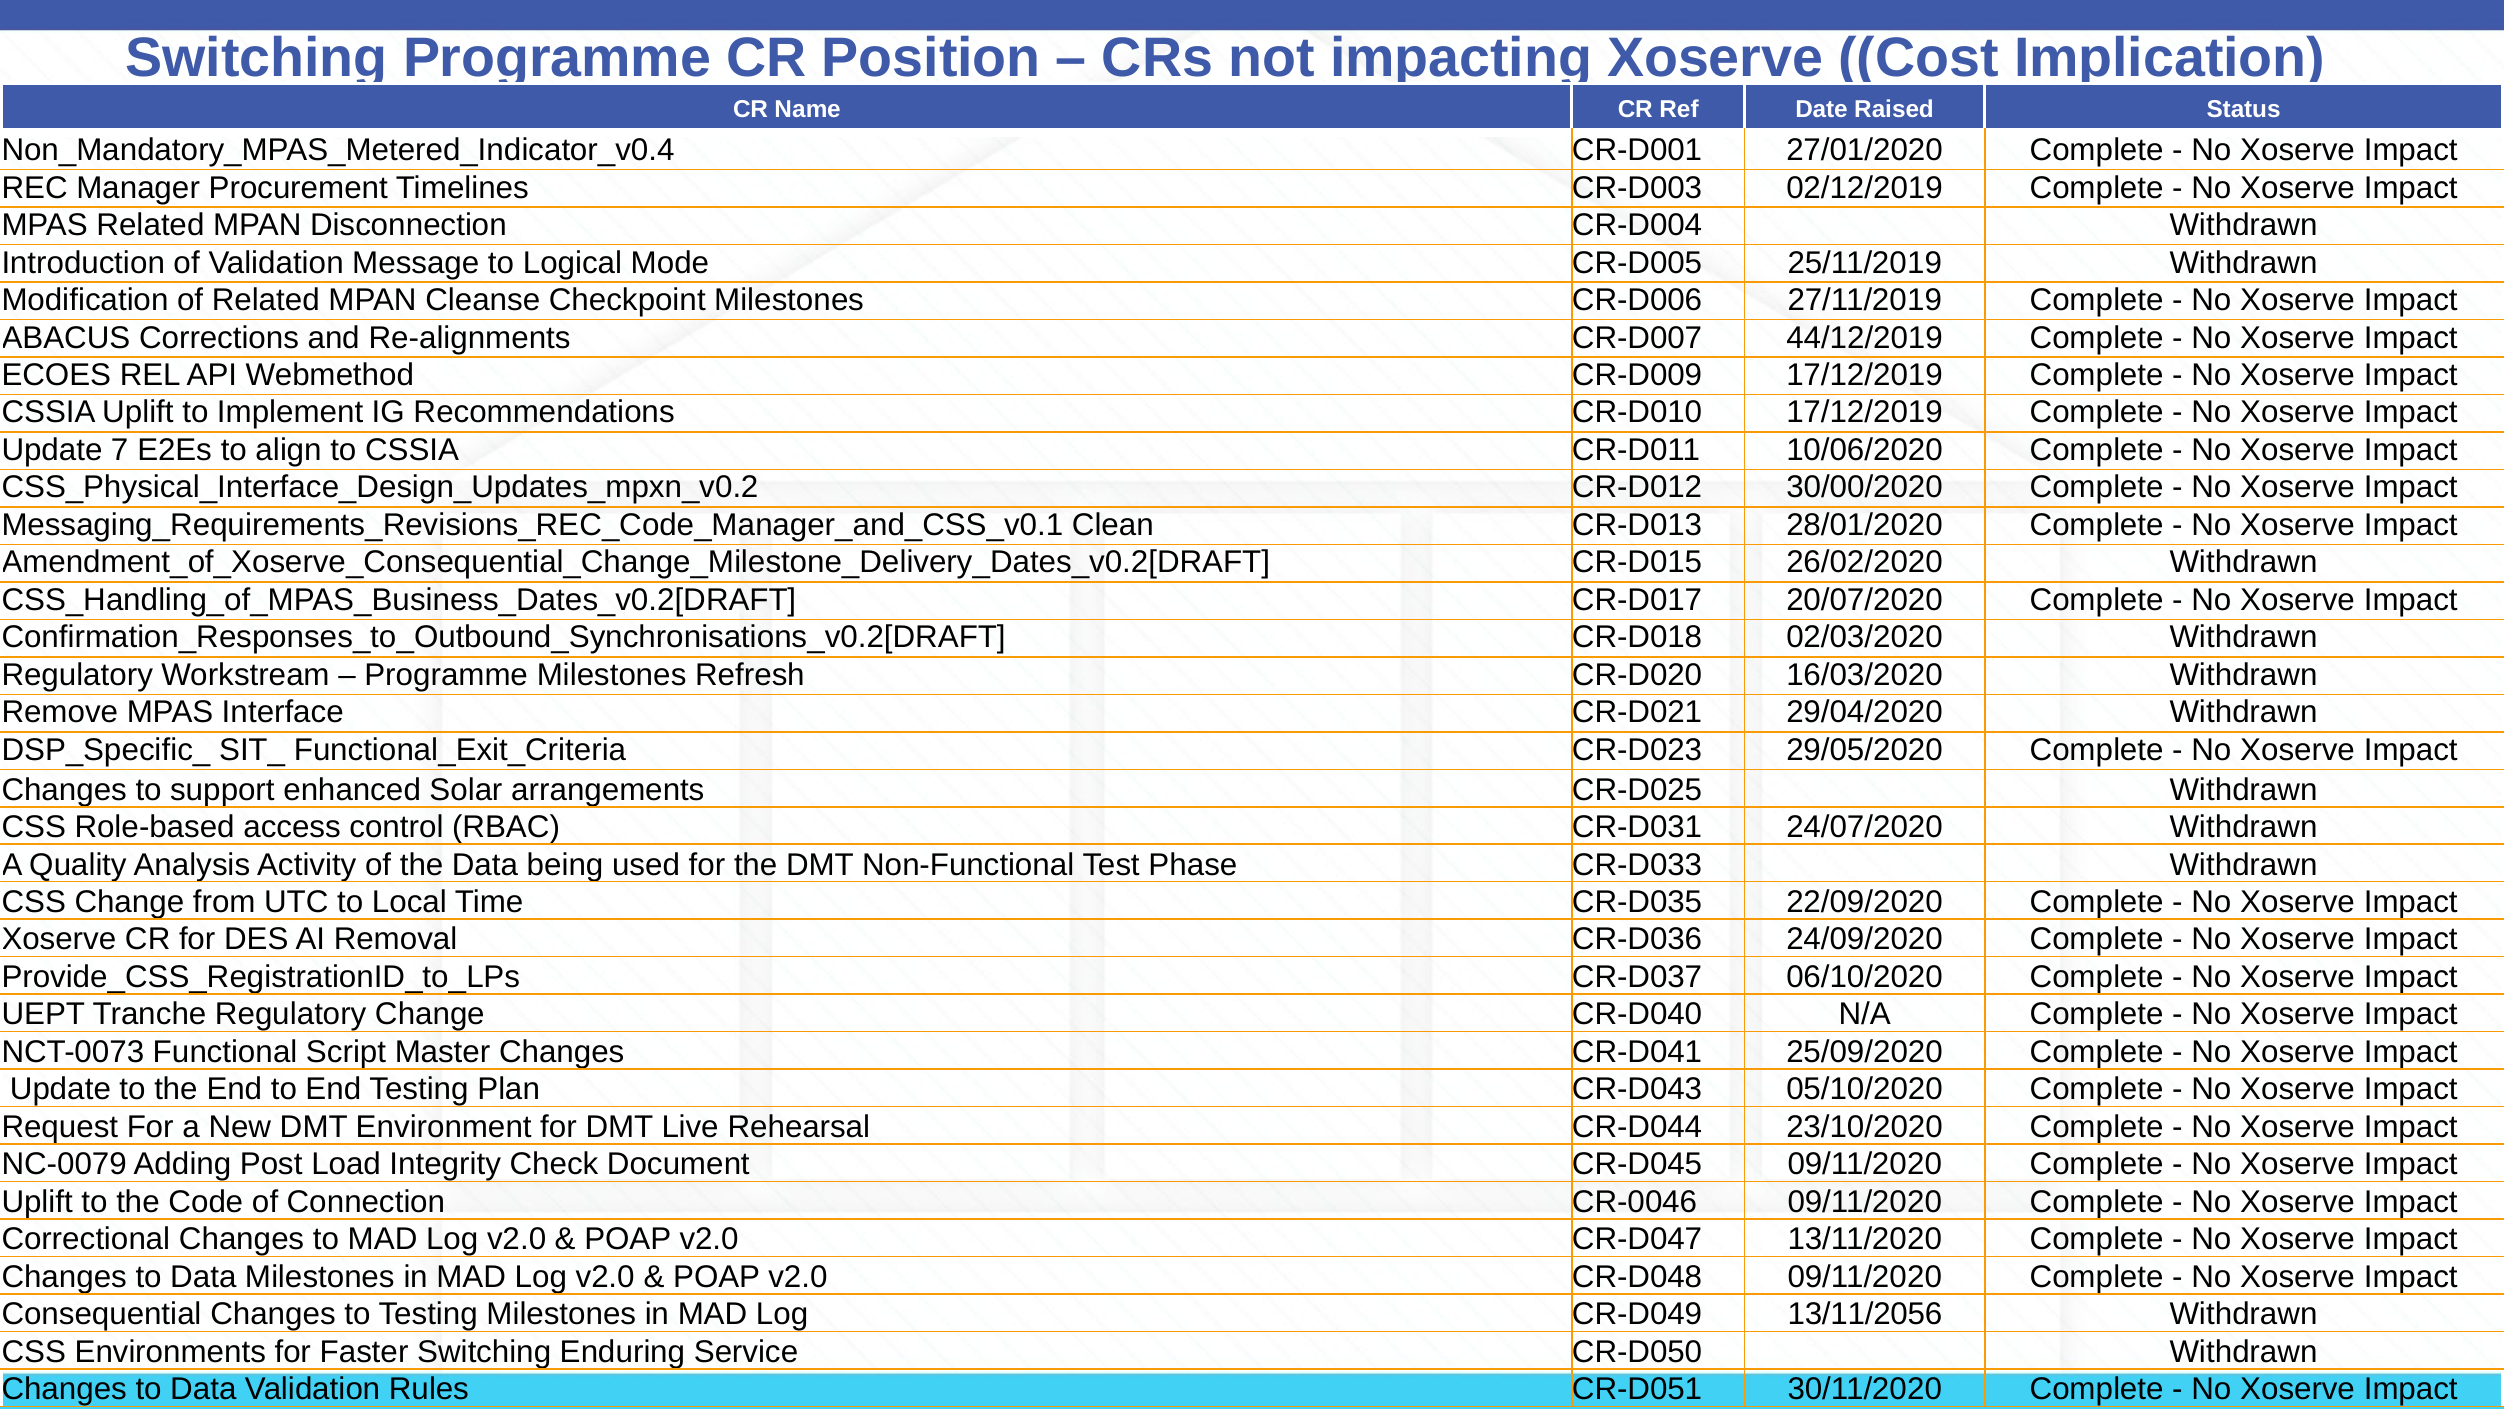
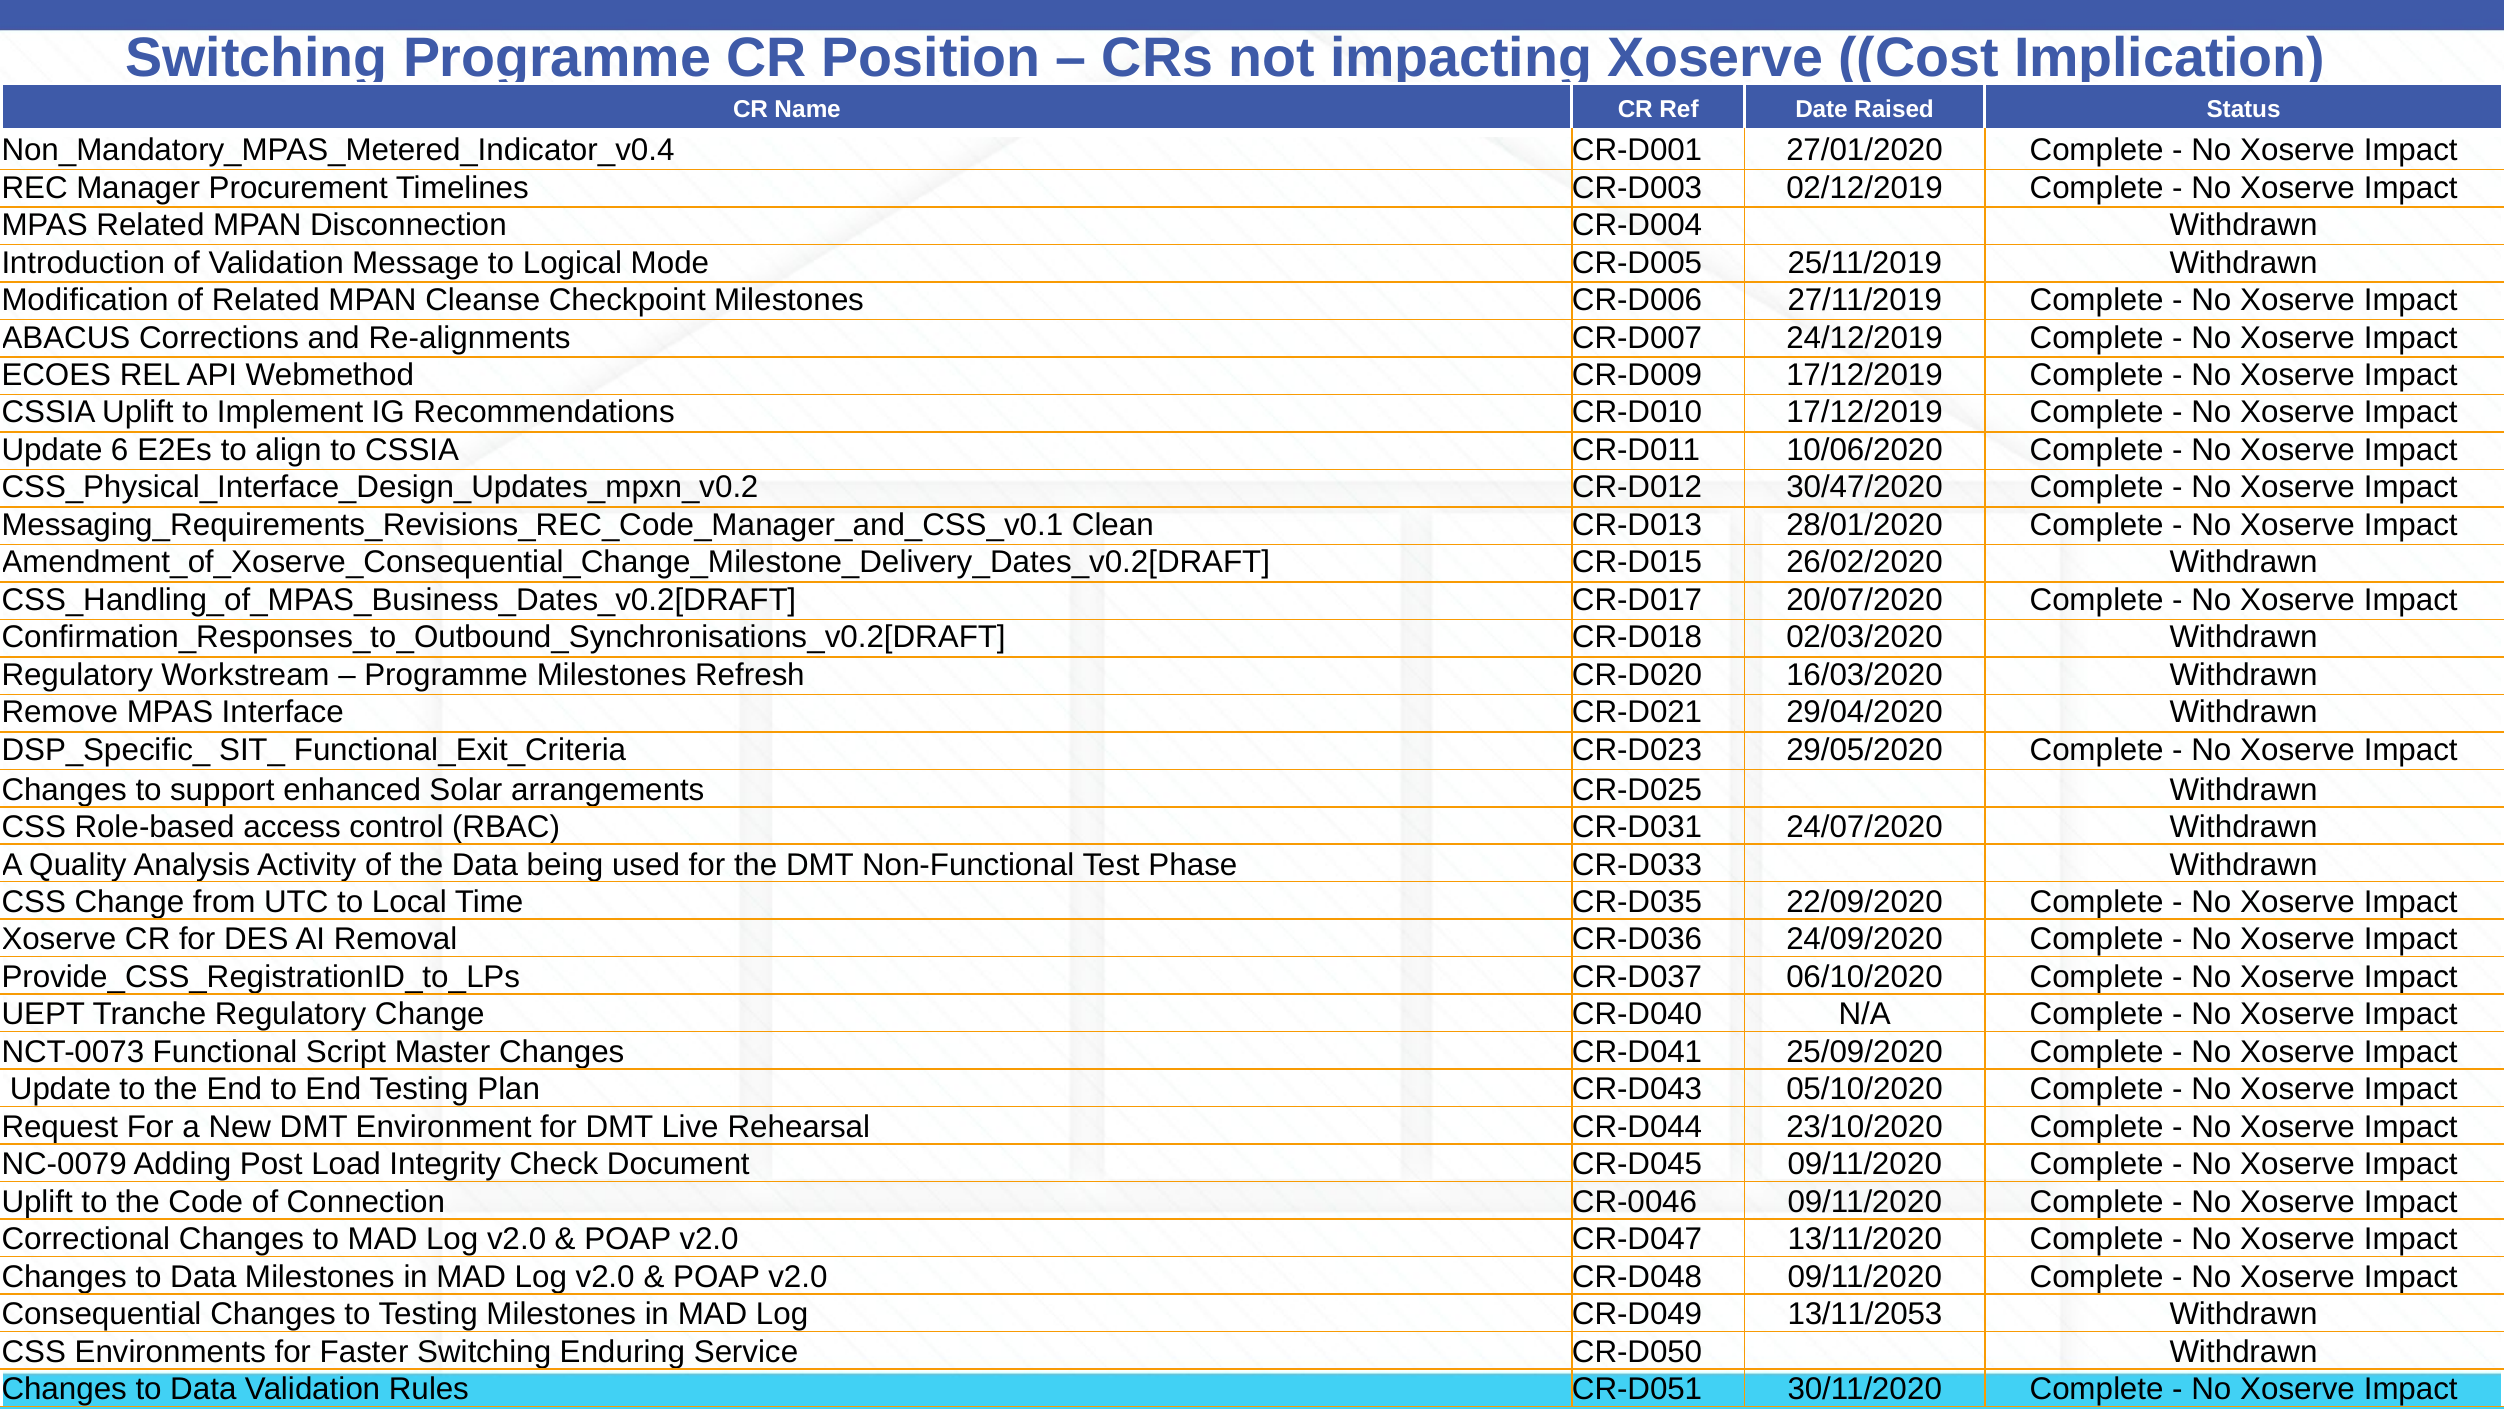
44/12/2019: 44/12/2019 -> 24/12/2019 (1865, 338)
7: 7 -> 6 (120, 450)
30/00/2020: 30/00/2020 -> 30/47/2020 (1865, 487)
13/11/2056: 13/11/2056 -> 13/11/2053 (1865, 1314)
